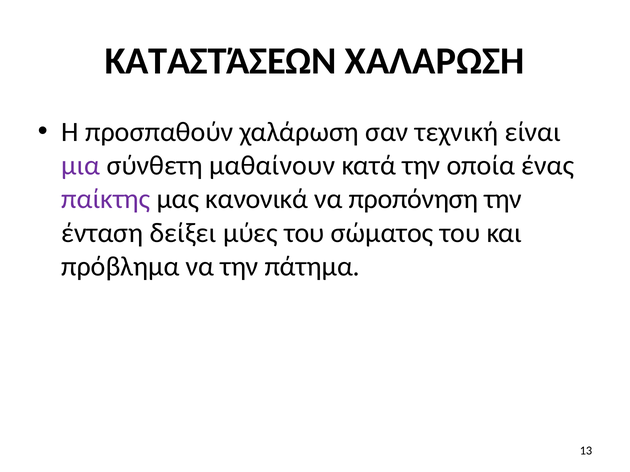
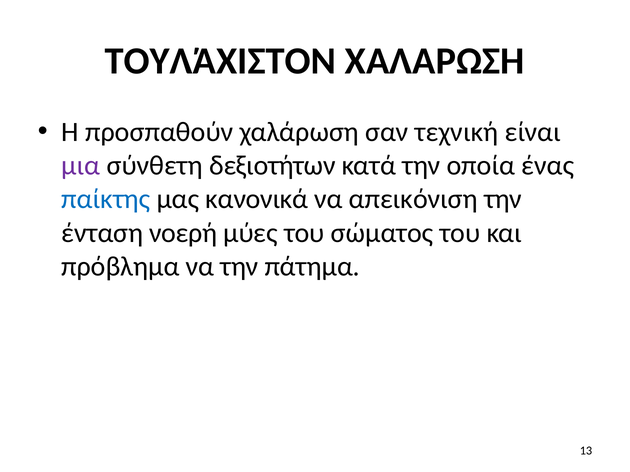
ΚΑΤΑΣΤΆΣΕΩΝ: ΚΑΤΑΣΤΆΣΕΩΝ -> ΤΟΥΛΆΧΙΣΤΟΝ (220, 61)
μαθαίνουν: μαθαίνουν -> δεξιοτήτων (272, 166)
παίκτης colour: purple -> blue (106, 199)
προπόνηση: προπόνηση -> απεικόνιση (413, 199)
δείξει: δείξει -> νοερή (183, 233)
